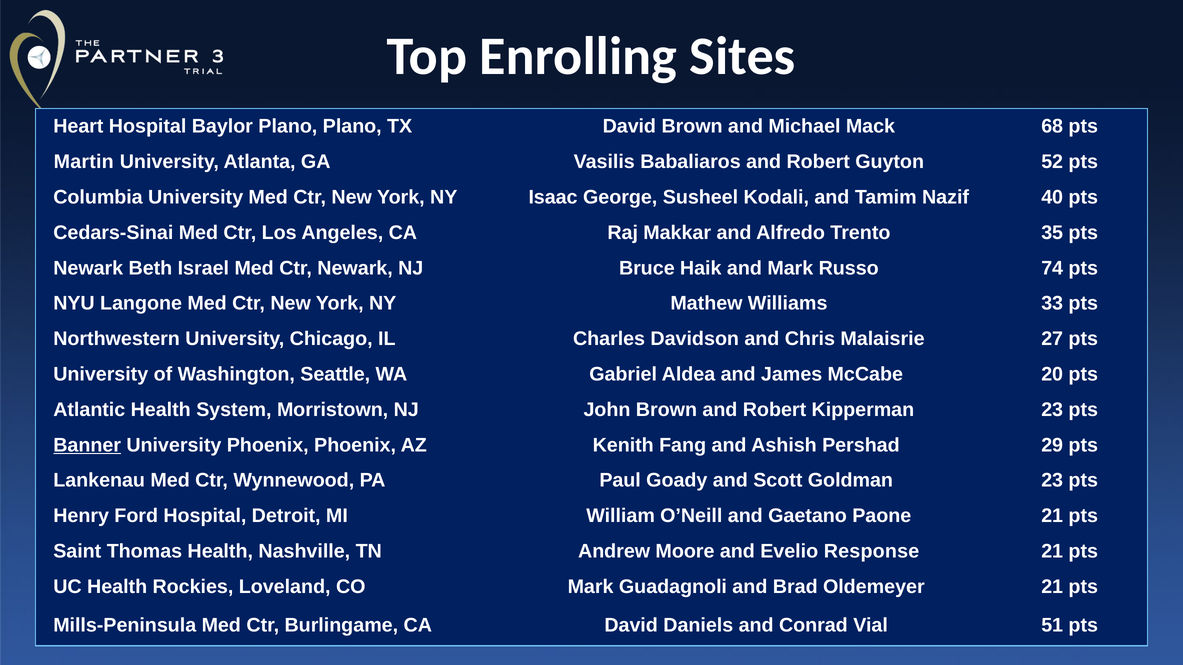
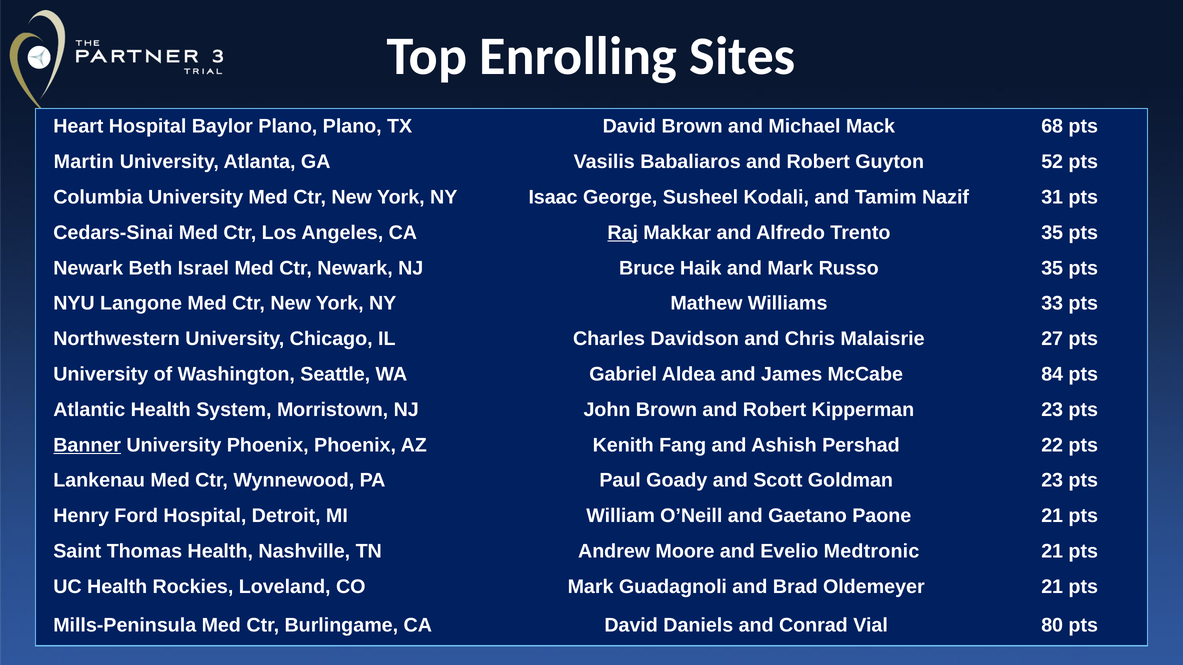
40: 40 -> 31 (1052, 197)
Raj underline: none -> present (623, 233)
Russo 74: 74 -> 35 (1052, 268)
20: 20 -> 84 (1052, 374)
29: 29 -> 22 (1052, 445)
Response: Response -> Medtronic (872, 552)
51: 51 -> 80 (1052, 626)
